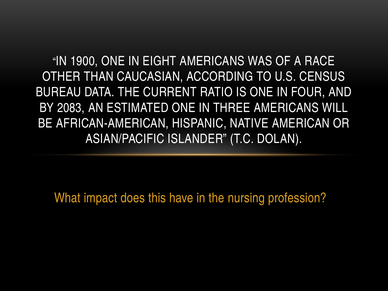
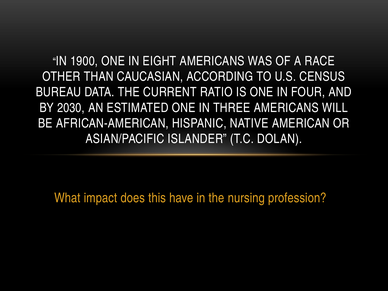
2083: 2083 -> 2030 (71, 108)
